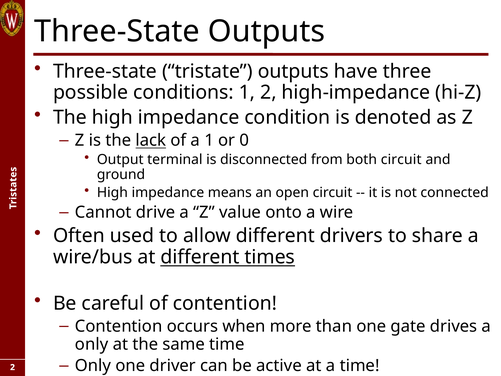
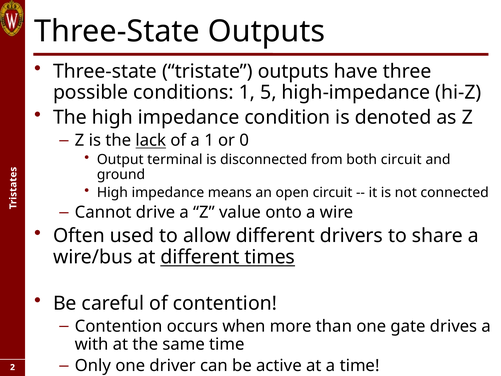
2: 2 -> 5 (268, 92)
only: only -> with (92, 344)
